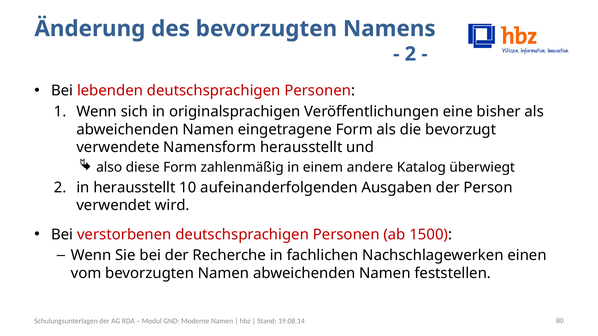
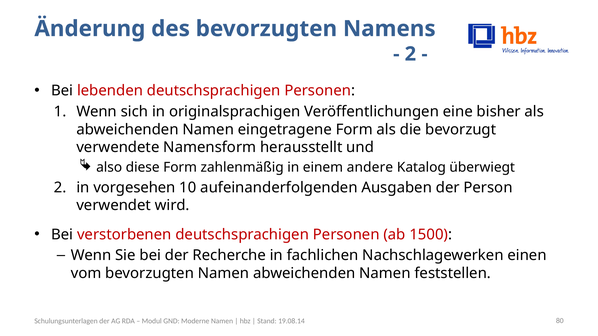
in herausstellt: herausstellt -> vorgesehen (134, 188)
